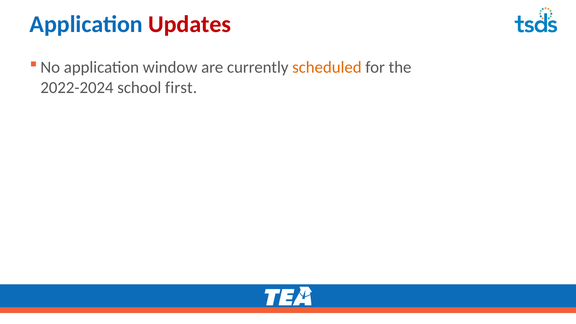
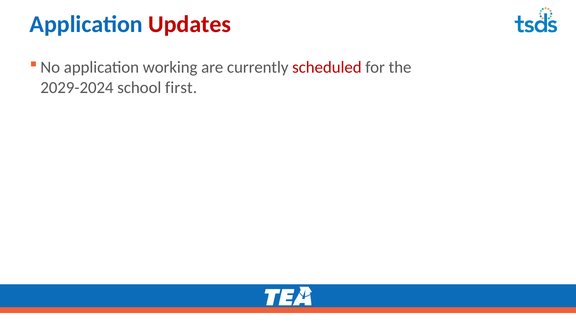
window: window -> working (170, 67)
scheduled colour: orange -> red (327, 67)
2022-2024: 2022-2024 -> 2029-2024 (77, 88)
